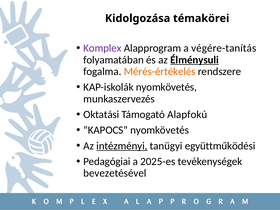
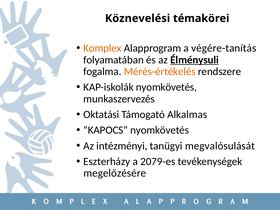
Kidolgozása: Kidolgozása -> Köznevelési (138, 18)
Komplex colour: purple -> orange (102, 48)
Alapfokú: Alapfokú -> Alkalmas (187, 115)
intézményi underline: present -> none (122, 146)
együttműködési: együttműködési -> megvalósulását (220, 146)
Pedagógiai: Pedagógiai -> Eszterházy (107, 161)
2025-es: 2025-es -> 2079-es (158, 161)
bevezetésével: bevezetésével -> megelőzésére (115, 173)
